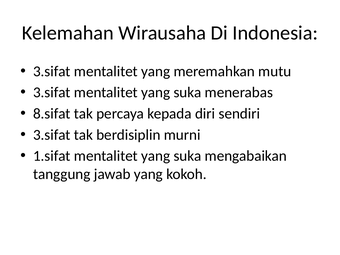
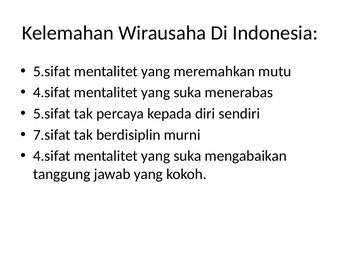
3.sifat: 3.sifat -> 5.sifat (52, 71)
3.sifat: 3.sifat -> 4.sifat (52, 92)
8.sifat: 8.sifat -> 5.sifat (52, 114)
3.sifat: 3.sifat -> 7.sifat (52, 135)
1.sifat: 1.sifat -> 4.sifat (52, 156)
